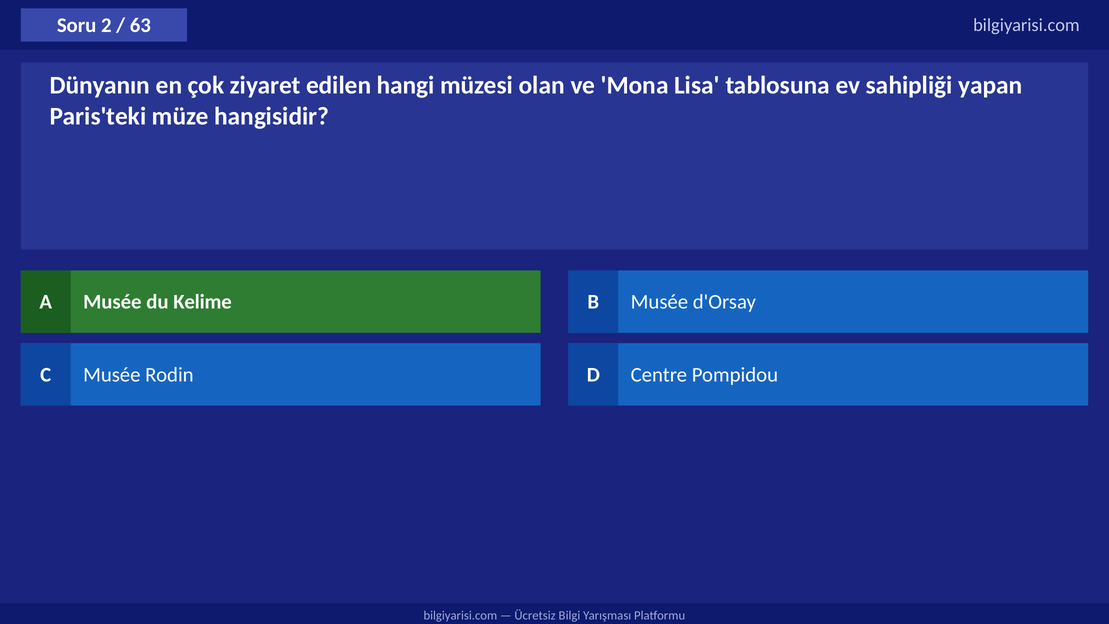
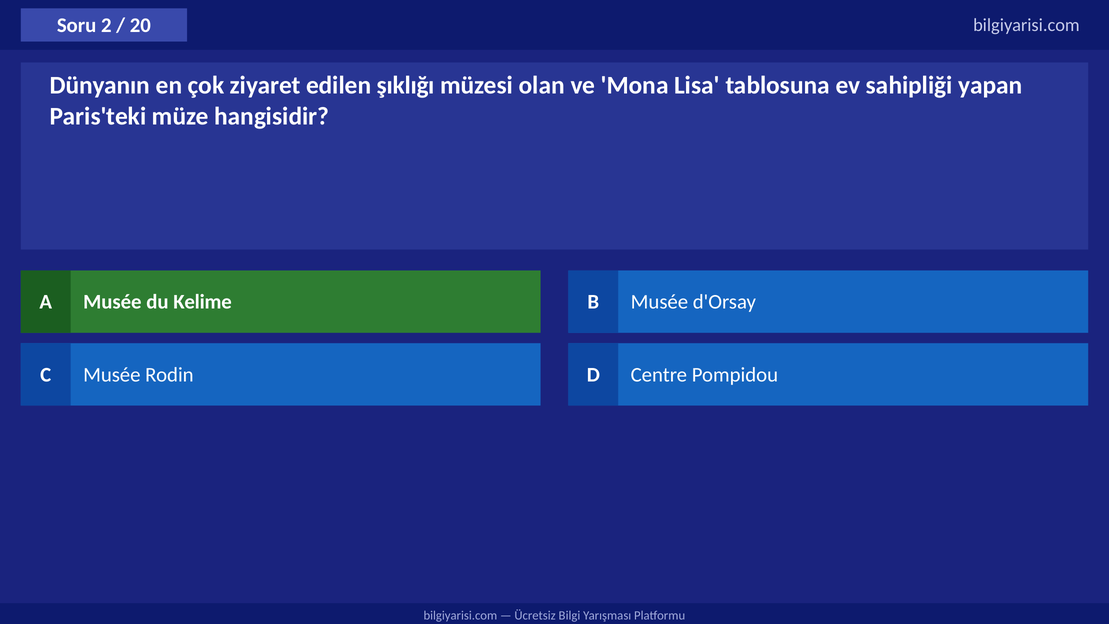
63: 63 -> 20 (140, 25)
hangi: hangi -> şıklığı (406, 85)
